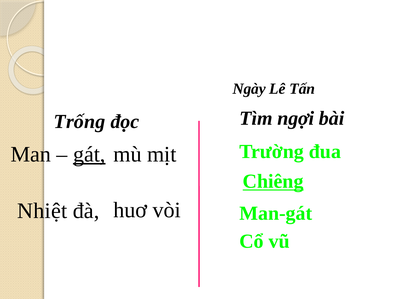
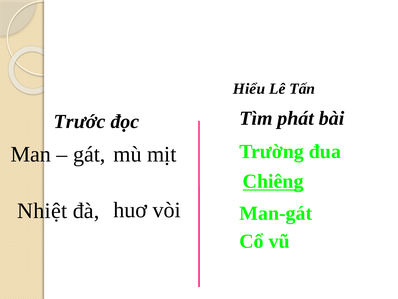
Ngày: Ngày -> Hiểu (249, 89)
ngợi: ngợi -> phát (296, 118)
Trống: Trống -> Trước (80, 121)
gát underline: present -> none (89, 154)
